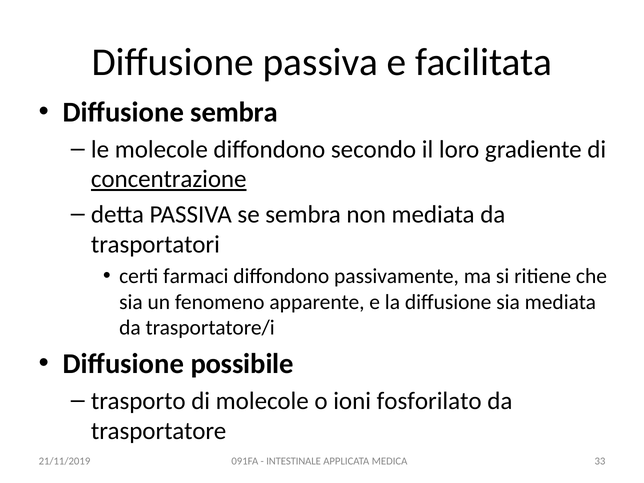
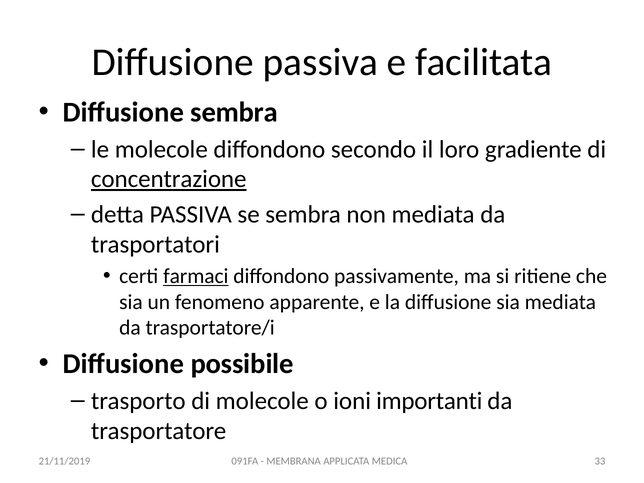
farmaci underline: none -> present (196, 276)
fosforilato: fosforilato -> importanti (429, 401)
INTESTINALE: INTESTINALE -> MEMBRANA (294, 461)
